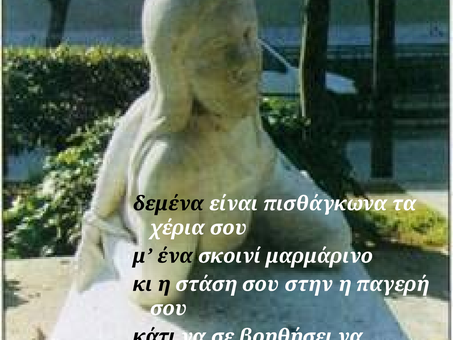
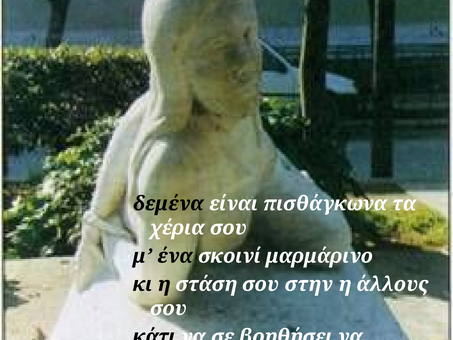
παγερή: παγερή -> άλλους (392, 284)
